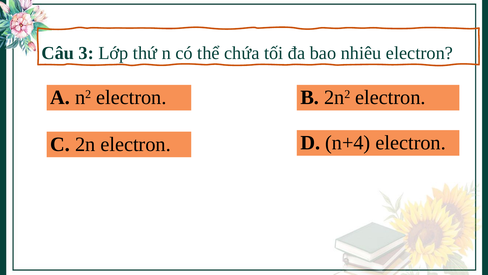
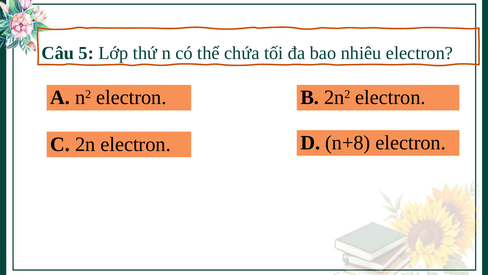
3: 3 -> 5 (86, 53)
n+4: n+4 -> n+8 (348, 143)
